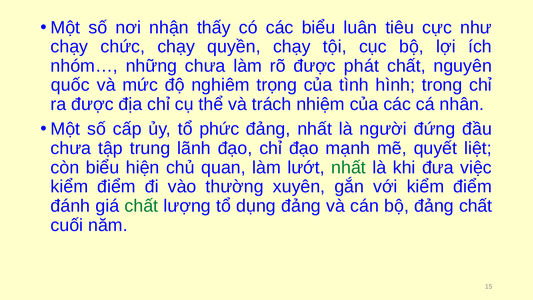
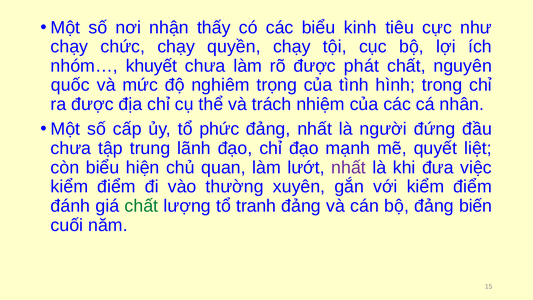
luân: luân -> kinh (360, 27)
những: những -> khuyết (151, 66)
nhất colour: green -> purple (349, 167)
dụng: dụng -> tranh (256, 206)
đảng chất: chất -> biến (476, 206)
